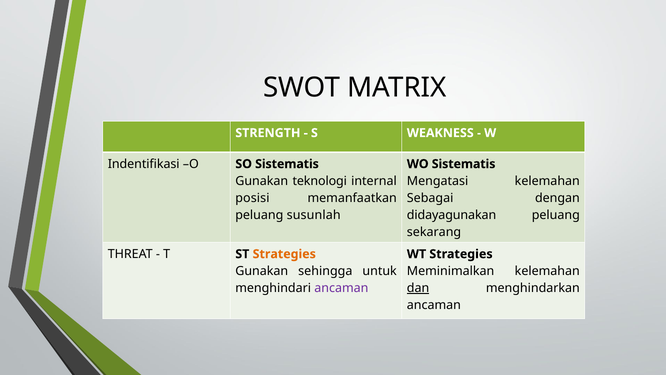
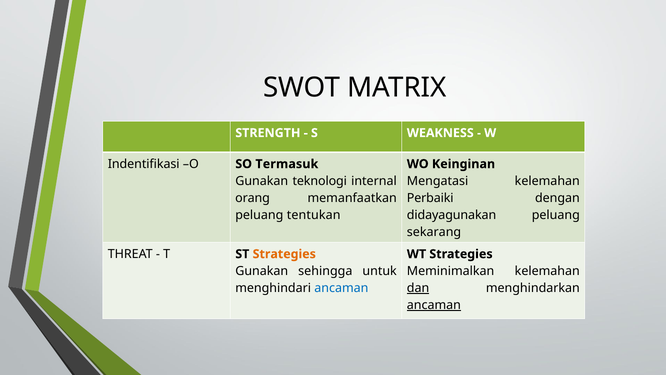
SO Sistematis: Sistematis -> Termasuk (287, 164)
WO Sistematis: Sistematis -> Keinginan (464, 164)
posisi: posisi -> orang (253, 198)
Sebagai: Sebagai -> Perbaiki (430, 198)
susunlah: susunlah -> tentukan (314, 215)
ancaman colour: purple -> blue (341, 288)
ancaman underline: none -> present (434, 305)
